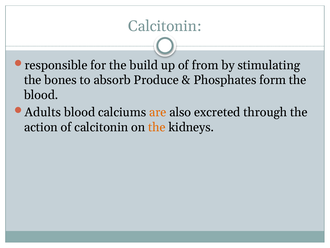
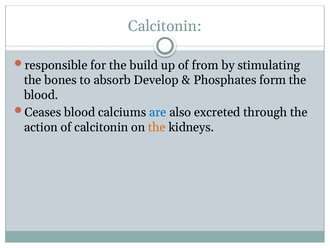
Produce: Produce -> Develop (156, 80)
Adults: Adults -> Ceases (43, 112)
are colour: orange -> blue (158, 112)
